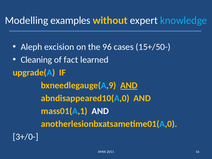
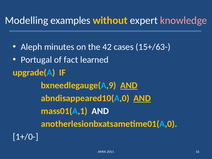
knowledge colour: light blue -> pink (184, 20)
excision: excision -> minutes (59, 47)
96: 96 -> 42 (107, 47)
15+/50-: 15+/50- -> 15+/63- (153, 47)
Cleaning: Cleaning -> Portugal (36, 60)
AND underline: none -> present (142, 98)
3+/0-: 3+/0- -> 1+/0- (26, 137)
